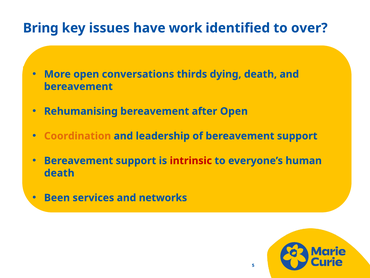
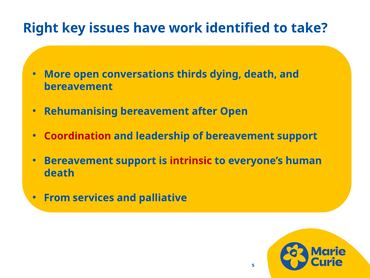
Bring: Bring -> Right (41, 28)
over: over -> take (309, 28)
Coordination colour: orange -> red (78, 136)
Been: Been -> From (57, 197)
networks: networks -> palliative (163, 197)
